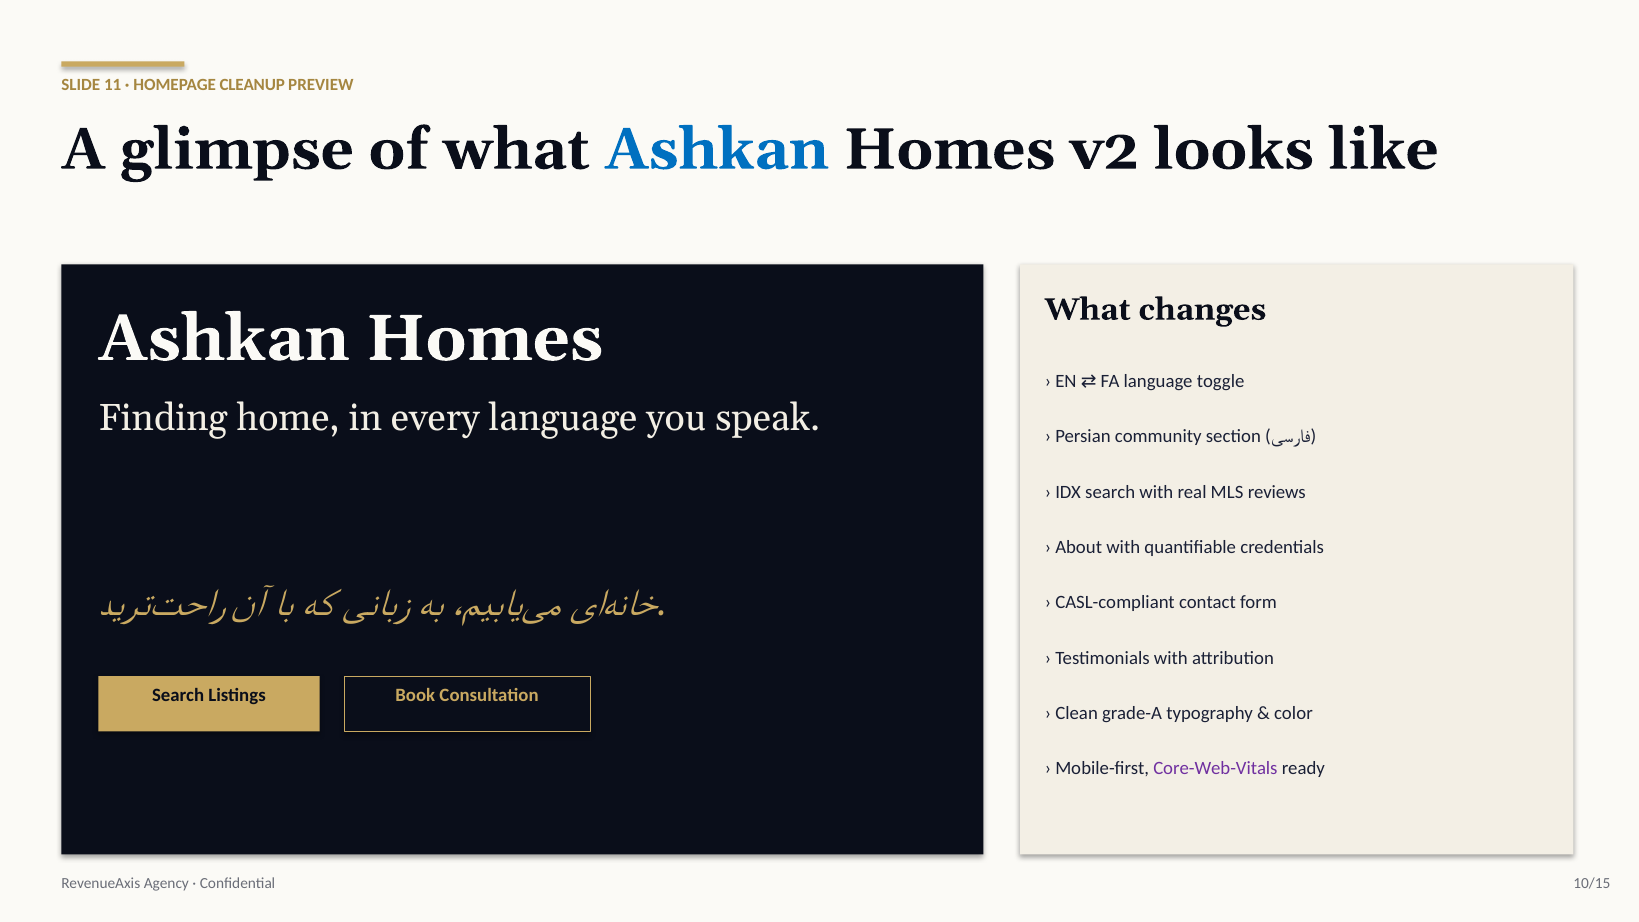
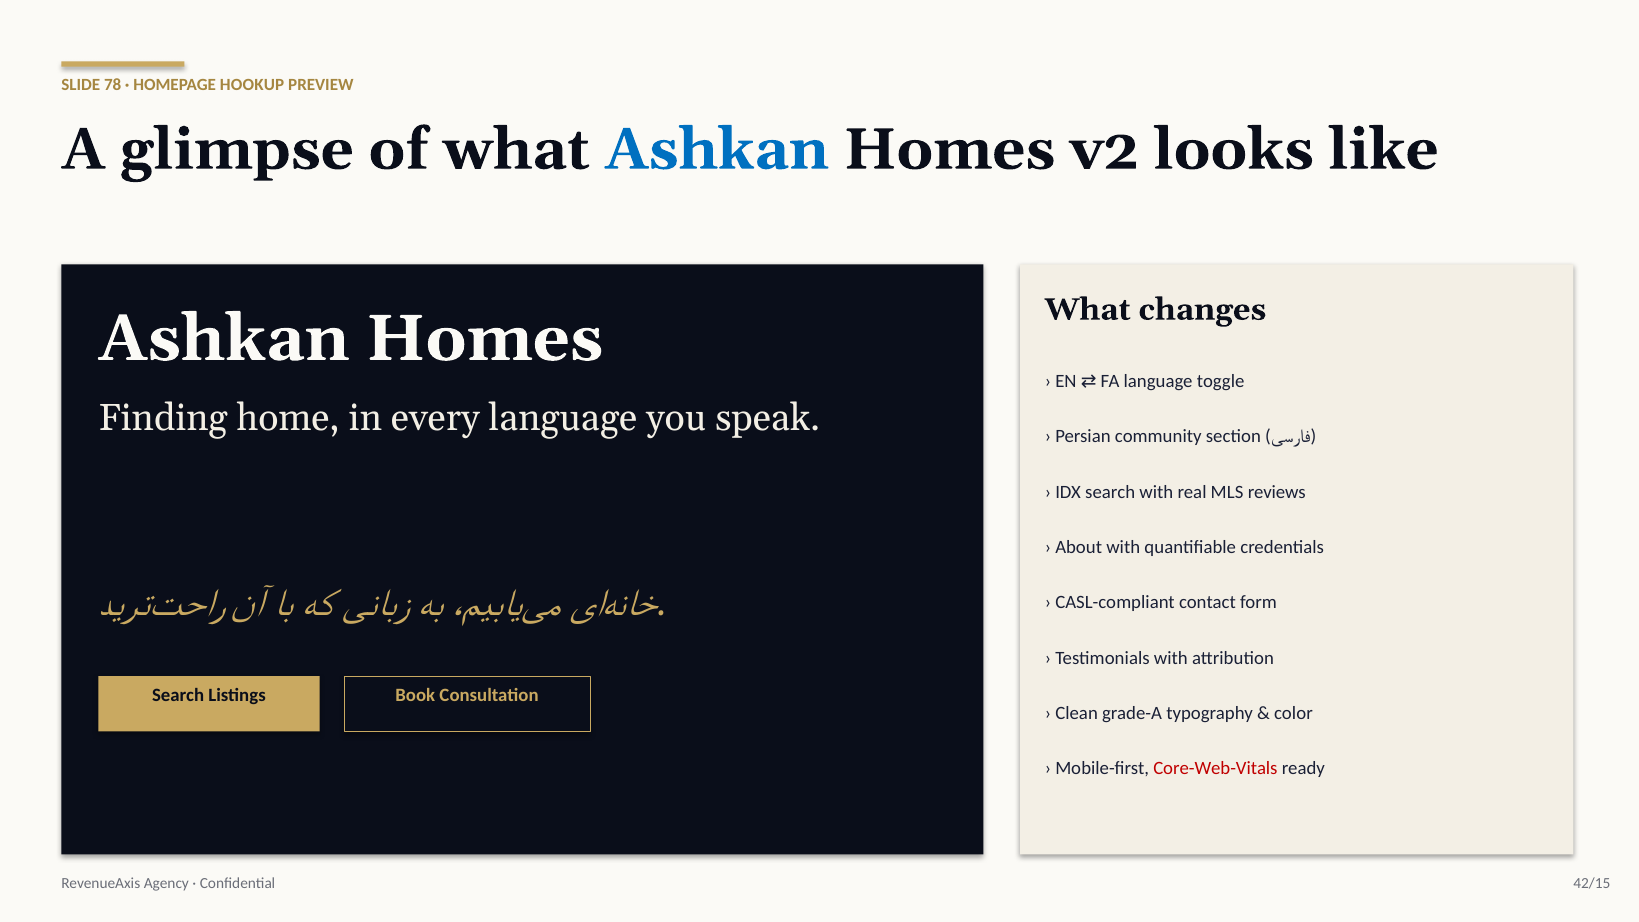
11: 11 -> 78 (113, 85)
CLEANUP: CLEANUP -> HOOKUP (252, 85)
Core-Web-Vitals colour: purple -> red (1215, 769)
10/15: 10/15 -> 42/15 (1592, 883)
